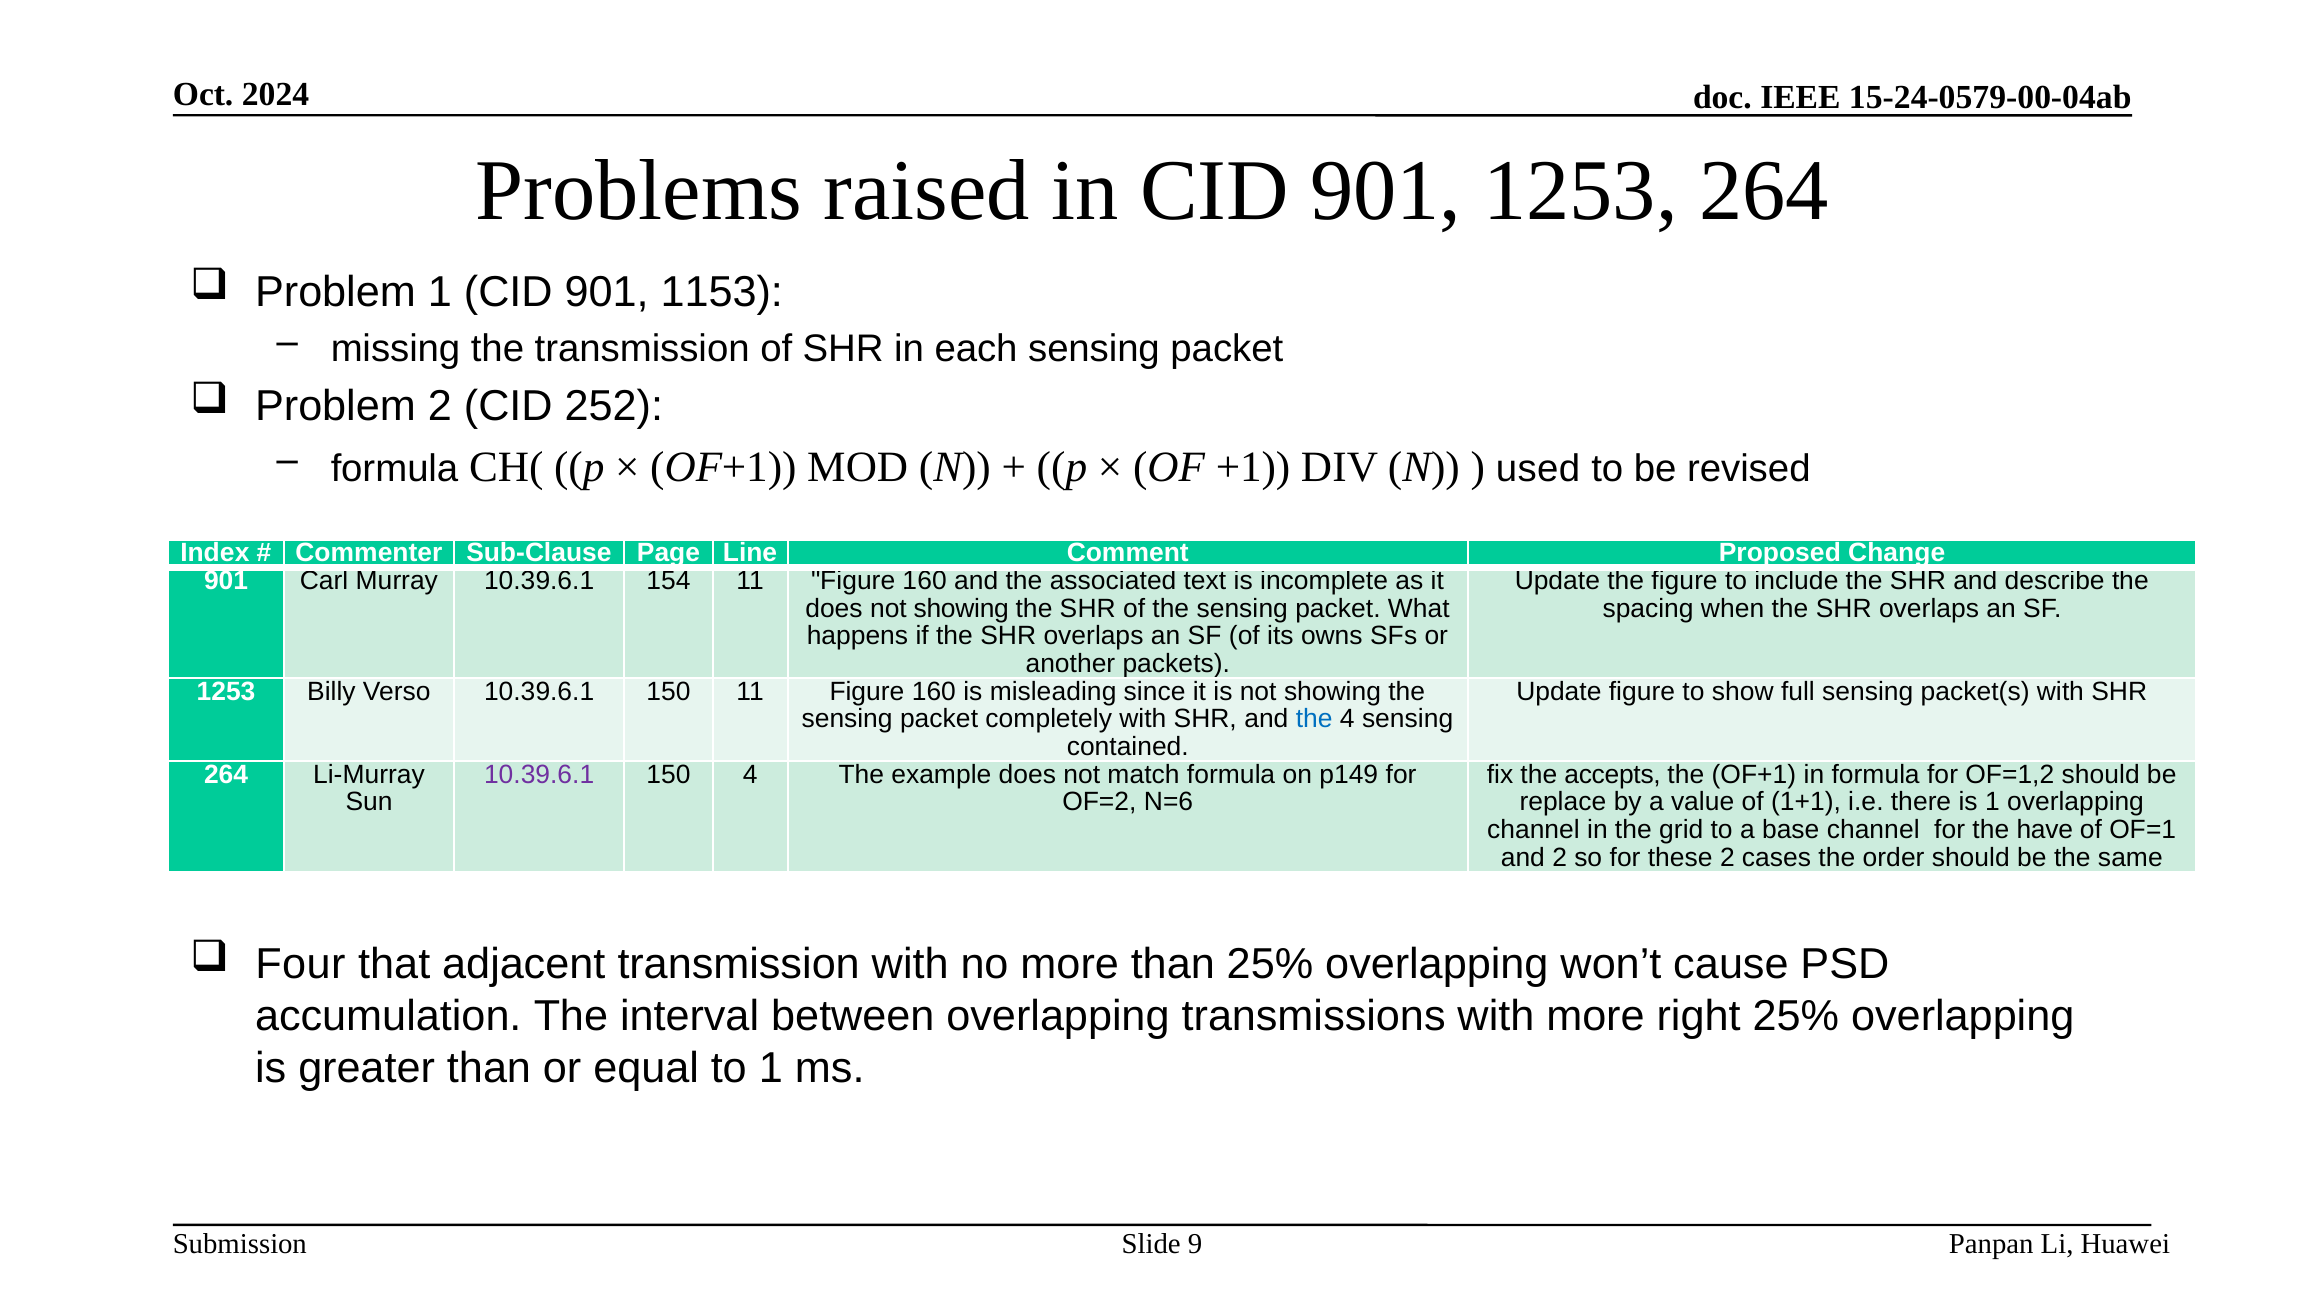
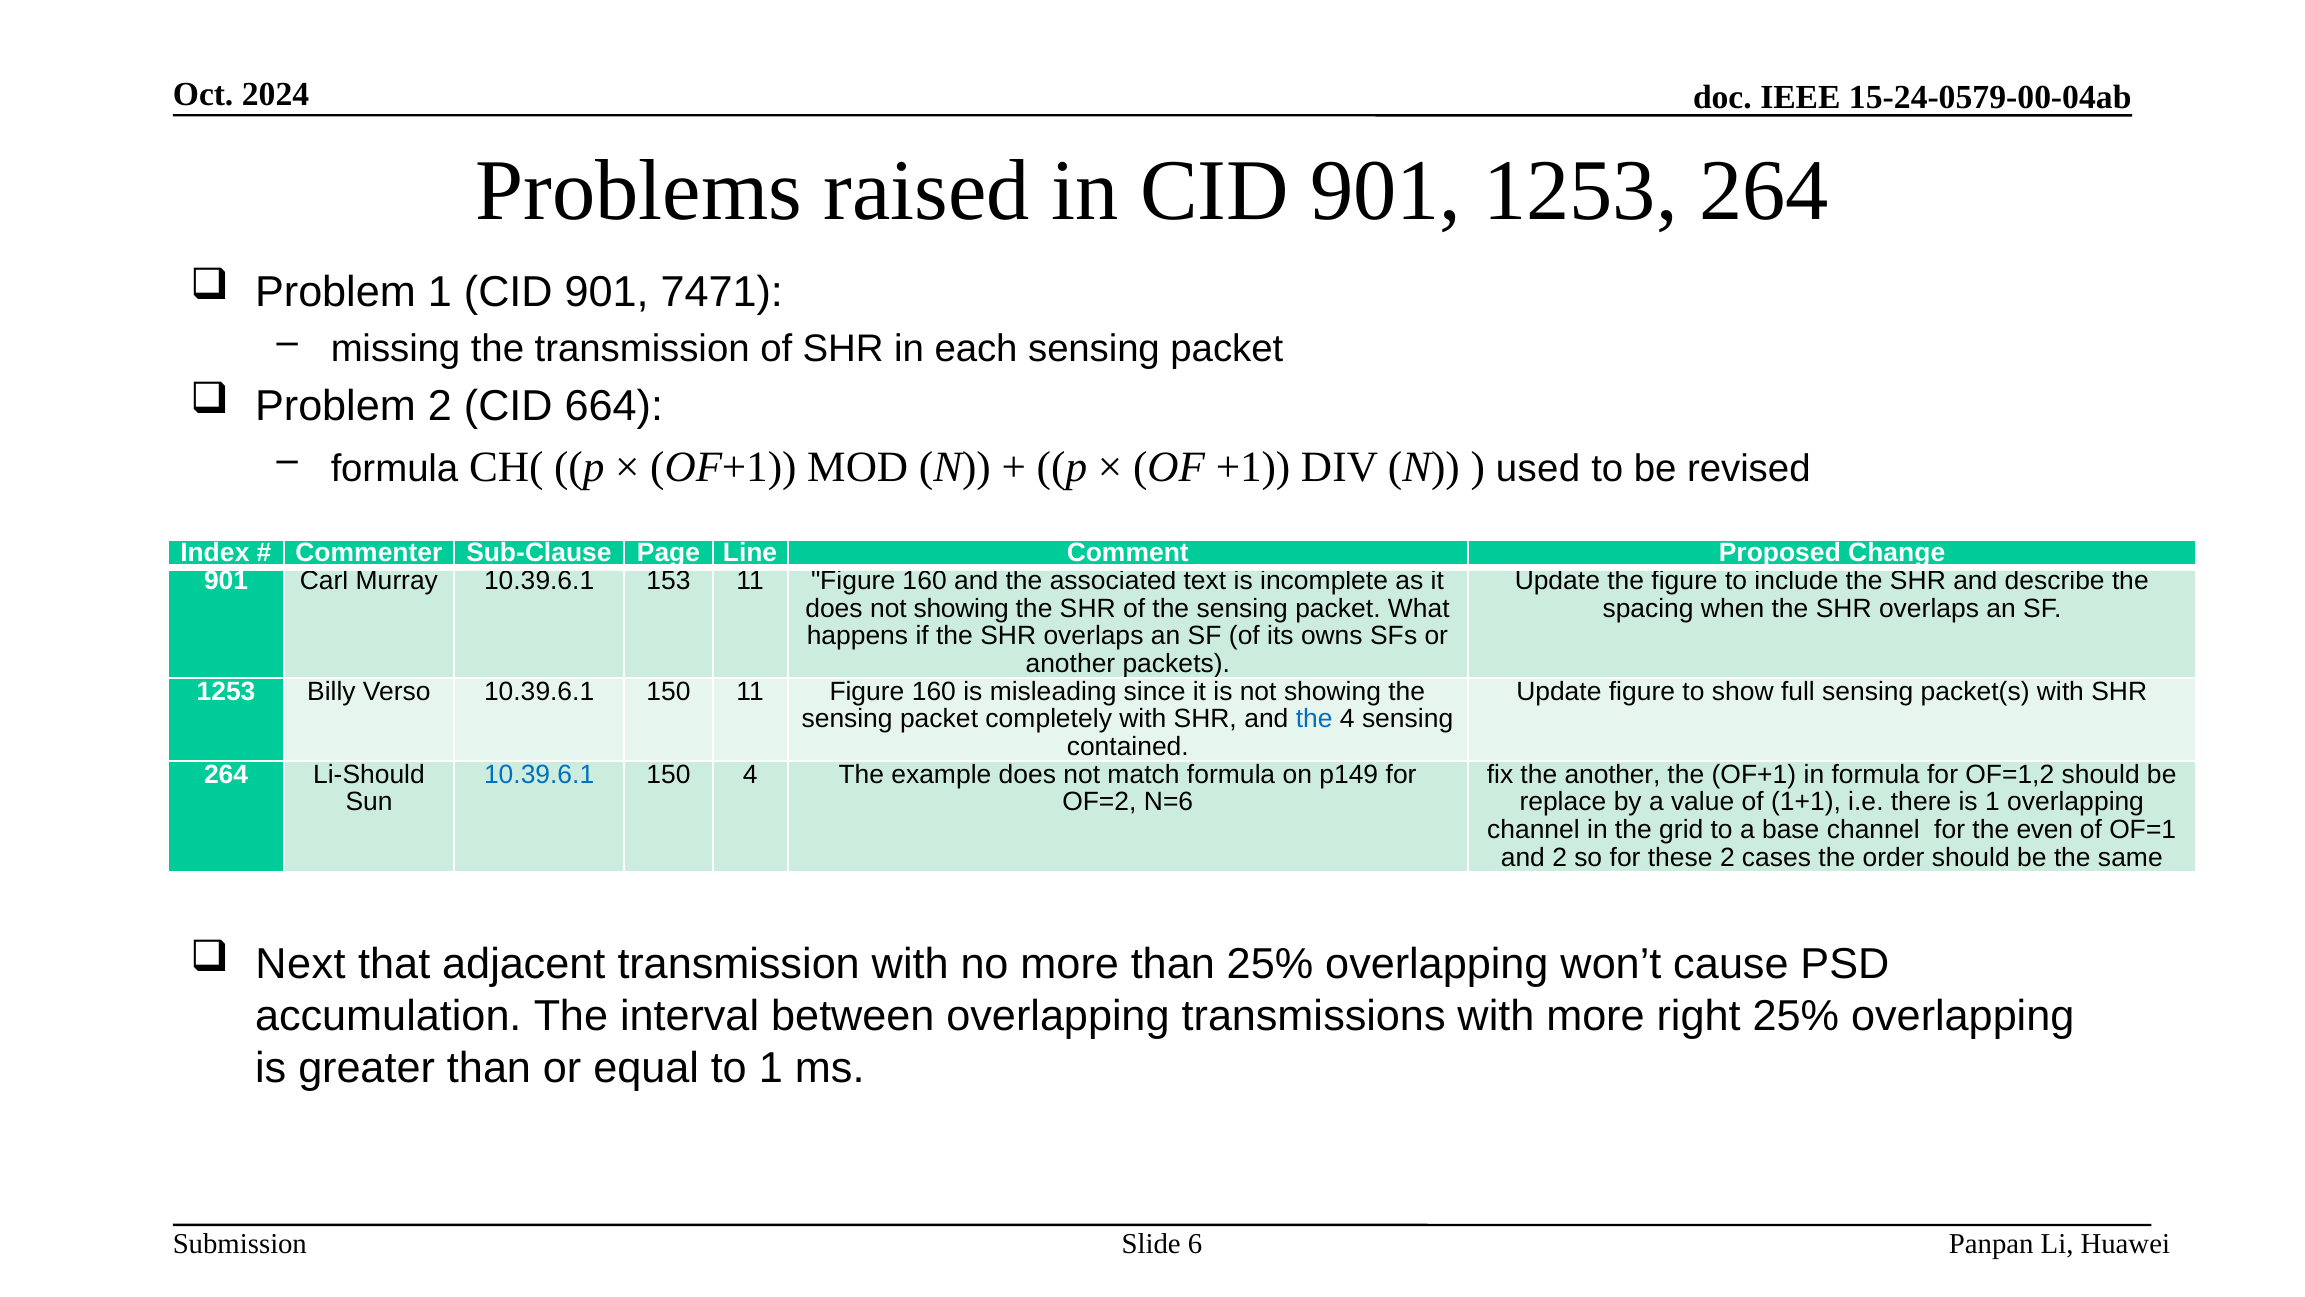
1153: 1153 -> 7471 (722, 292)
252: 252 -> 664 (614, 406)
154: 154 -> 153 (668, 581)
Li-Murray: Li-Murray -> Li-Should (369, 774)
10.39.6.1 colour: purple -> blue (539, 774)
the accepts: accepts -> another (1613, 774)
have: have -> even (2045, 830)
Four: Four -> Next (300, 964)
9: 9 -> 6 (1195, 1243)
